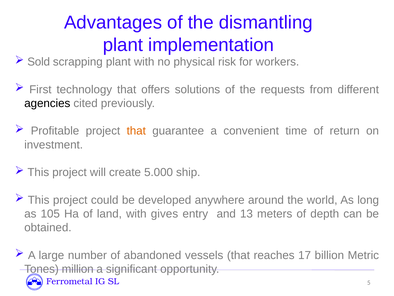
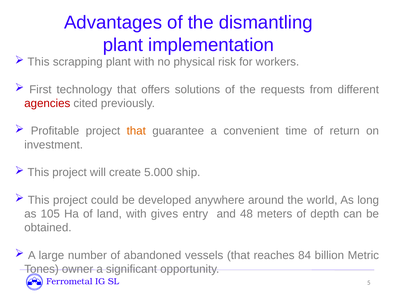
Sold: Sold -> This (39, 62)
agencies colour: black -> red (47, 103)
13: 13 -> 48 (246, 213)
17: 17 -> 84 (305, 255)
million: million -> owner (78, 269)
